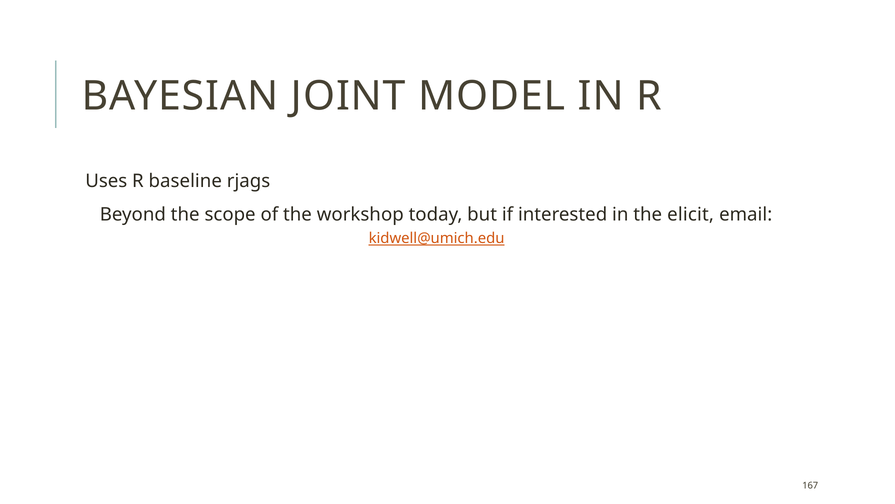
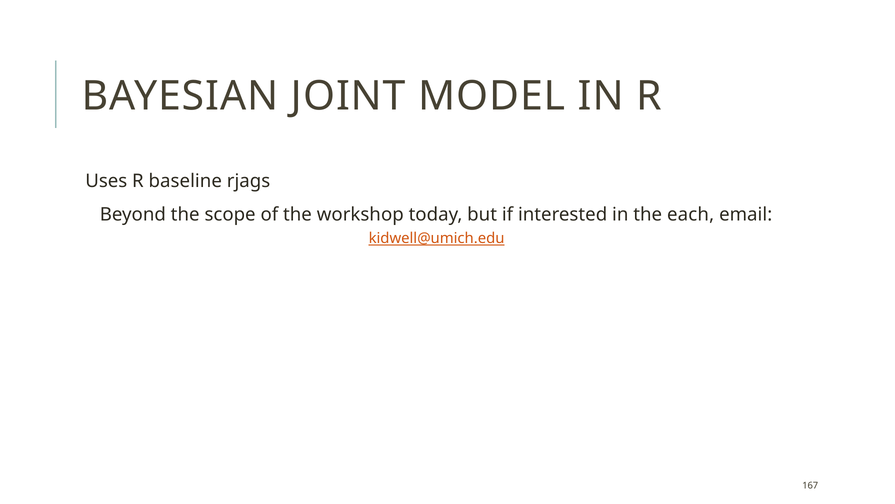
elicit: elicit -> each (691, 214)
